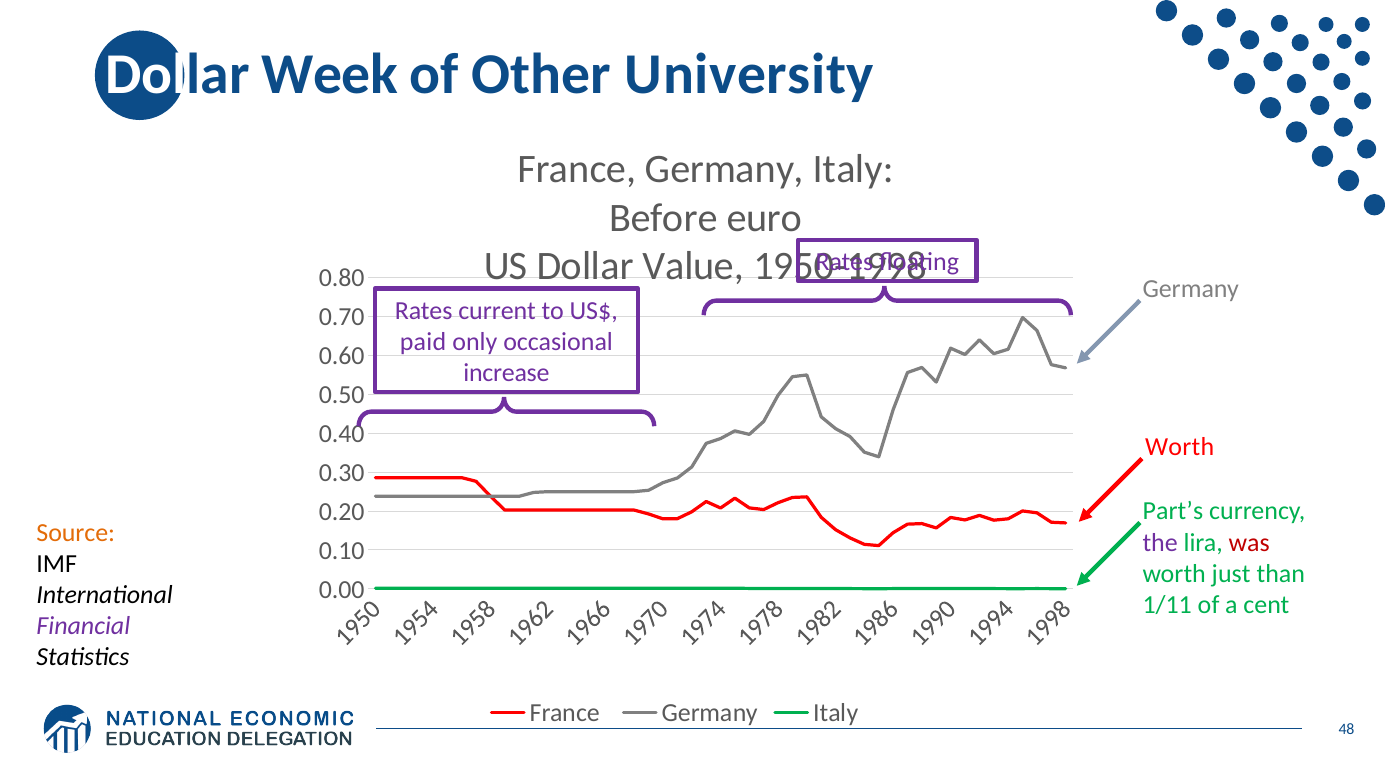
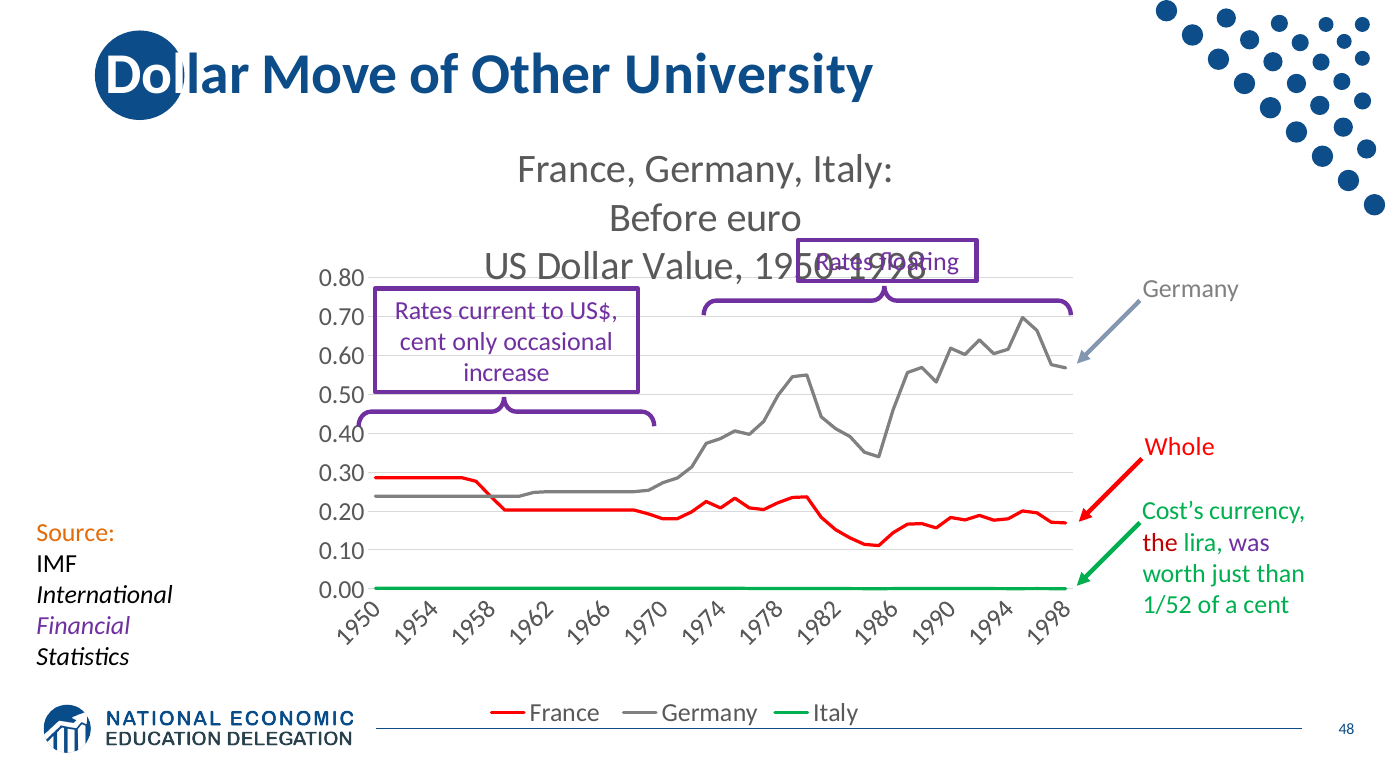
Week: Week -> Move (330, 75)
paid: paid -> cent (423, 342)
Worth: Worth -> Whole (1180, 447)
Part’s: Part’s -> Cost’s (1173, 511)
the colour: purple -> red (1160, 543)
was colour: red -> purple (1249, 543)
1/11: 1/11 -> 1/52 (1167, 605)
